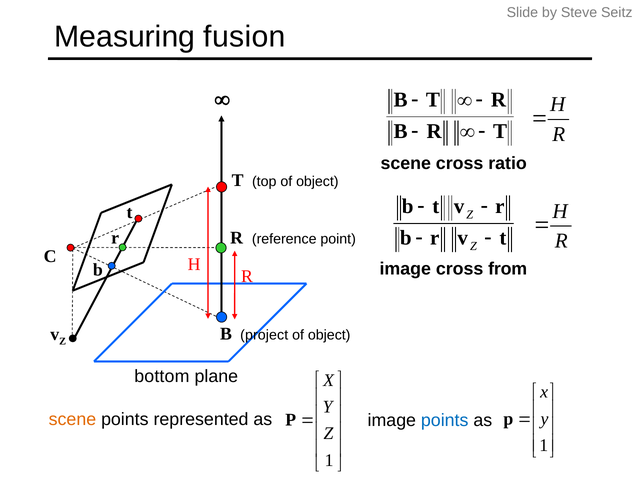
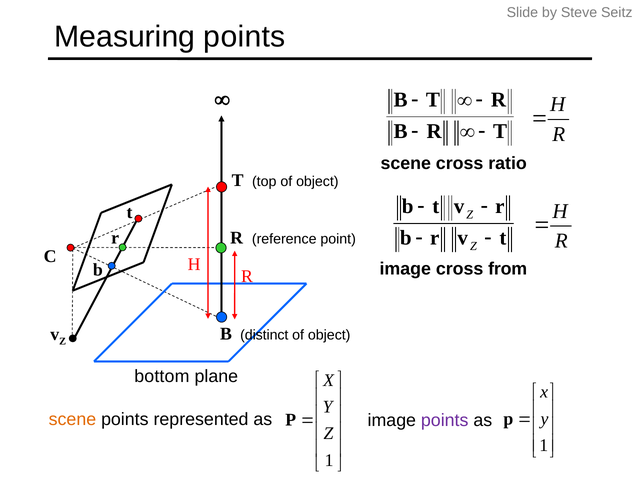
Measuring fusion: fusion -> points (244, 37)
project: project -> distinct (264, 335)
points colour: blue -> purple (445, 420)
